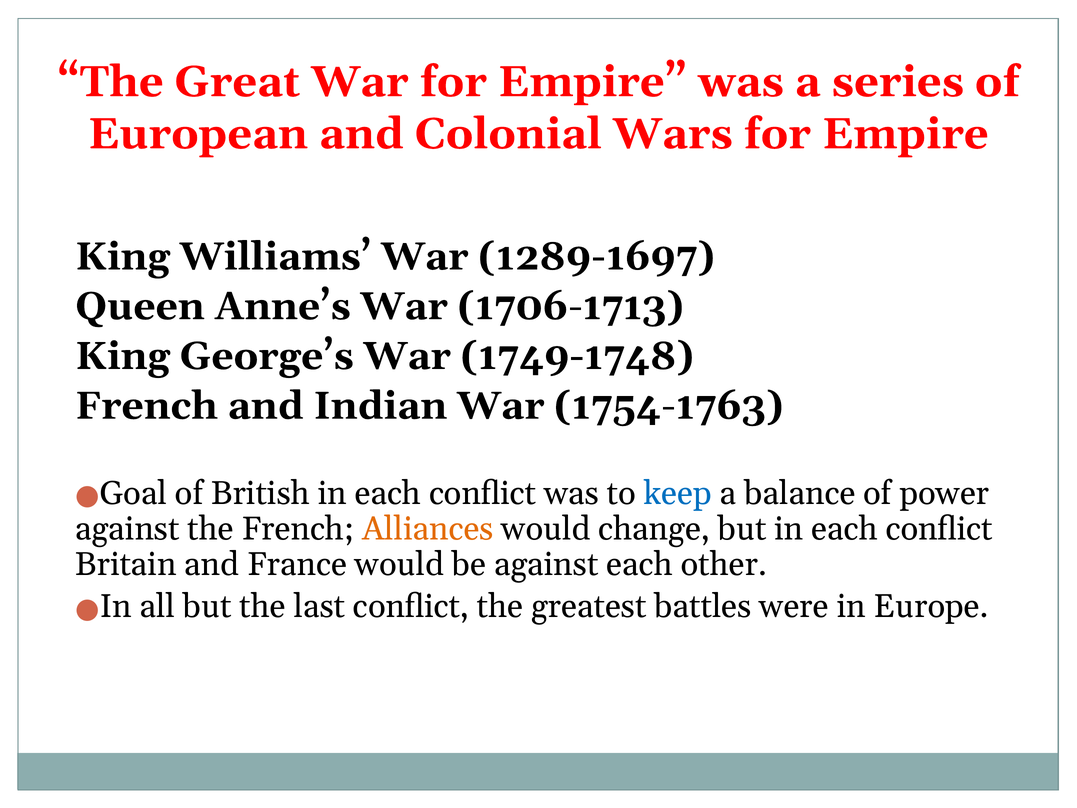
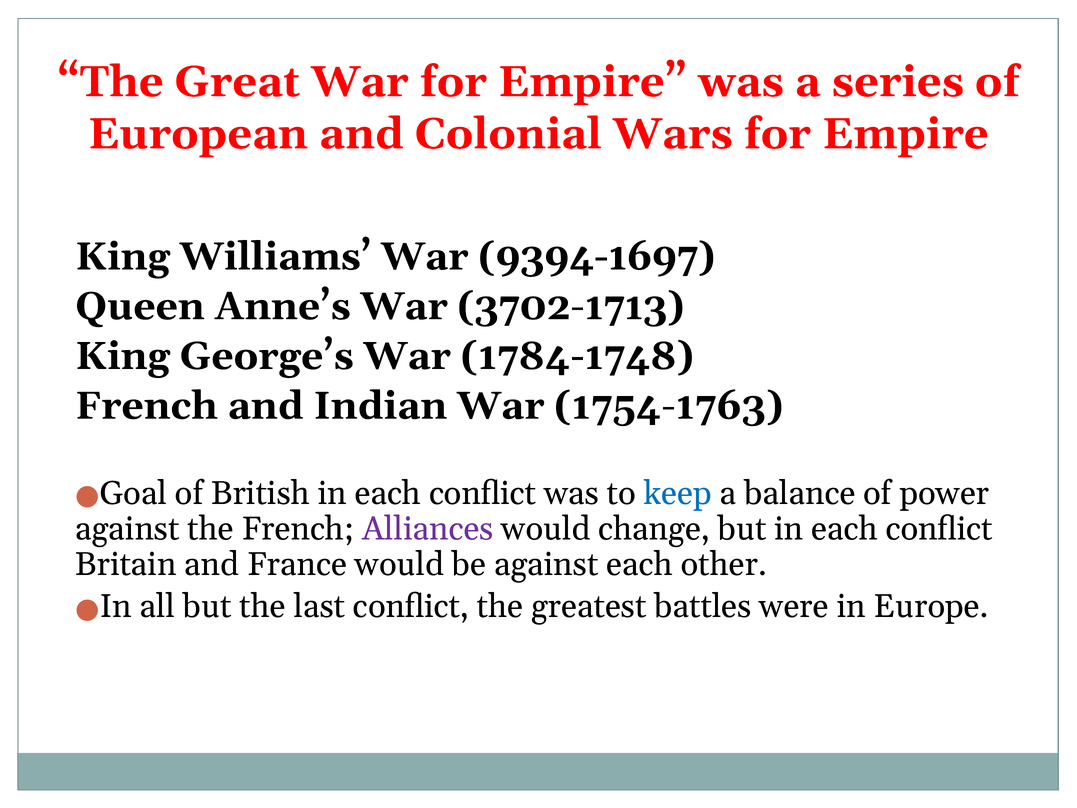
1289-1697: 1289-1697 -> 9394-1697 (597, 257)
1706-1713: 1706-1713 -> 3702-1713 (571, 306)
1749-1748: 1749-1748 -> 1784-1748 (577, 356)
Alliances colour: orange -> purple (428, 529)
